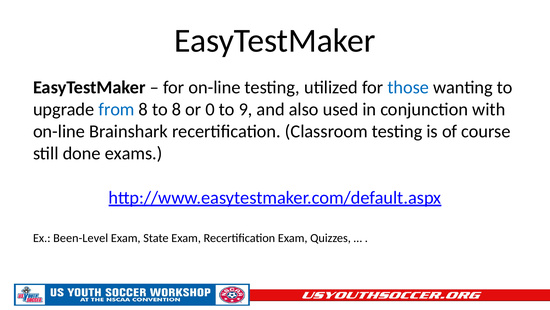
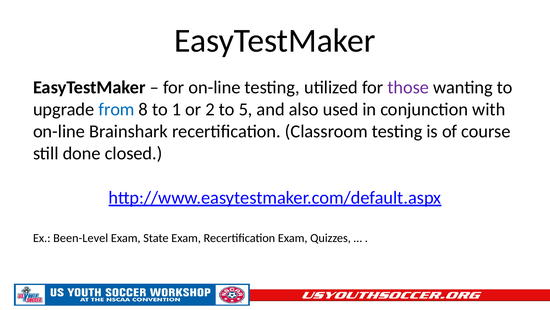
those colour: blue -> purple (408, 87)
to 8: 8 -> 1 (176, 109)
0: 0 -> 2 (210, 109)
9: 9 -> 5 (246, 109)
exams: exams -> closed (134, 153)
